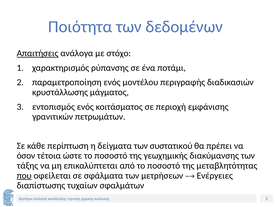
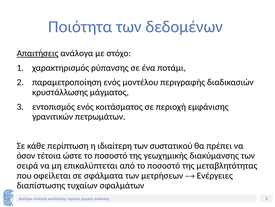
δείγματα: δείγματα -> ιδιαίτερη (115, 145)
τάξης: τάξης -> σειρά (27, 165)
που underline: present -> none (24, 175)
